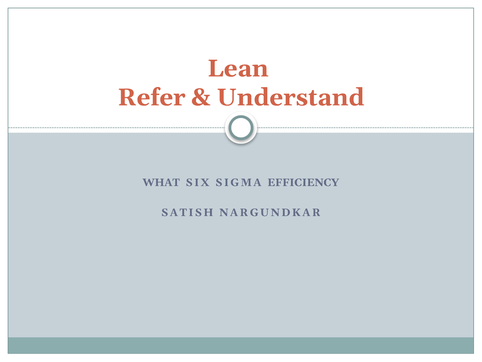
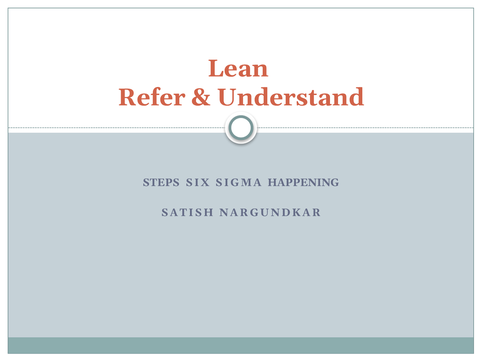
WHAT: WHAT -> STEPS (161, 182)
EFFICIENCY: EFFICIENCY -> HAPPENING (303, 182)
